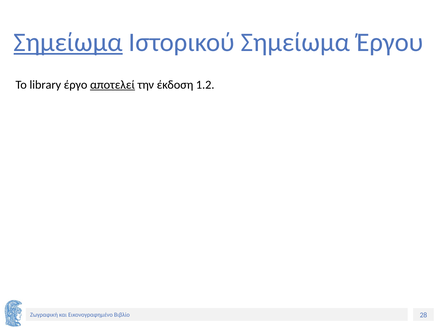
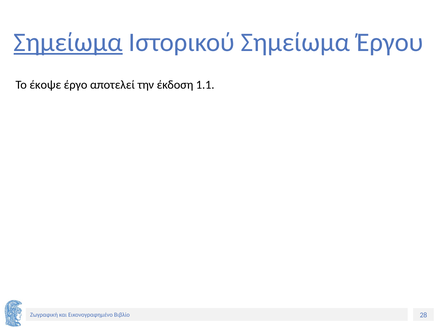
library: library -> έκοψε (45, 85)
αποτελεί underline: present -> none (112, 85)
1.2: 1.2 -> 1.1 (205, 85)
